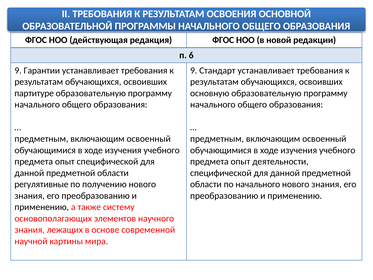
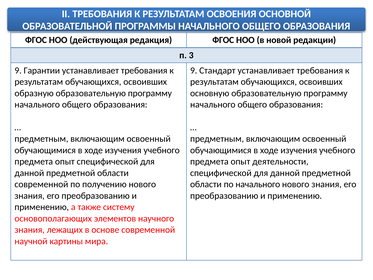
6: 6 -> 3 (191, 55)
партитуре: партитуре -> образную (34, 93)
регулятивные: регулятивные -> современной (41, 184)
